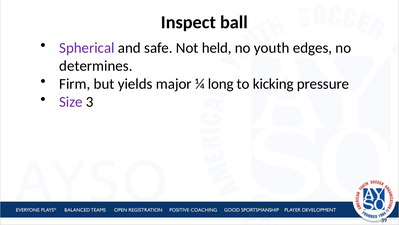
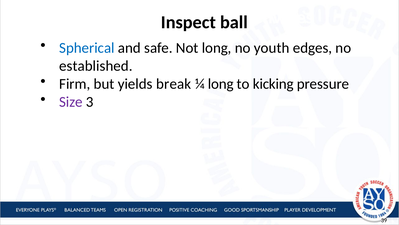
Spherical colour: purple -> blue (87, 48)
Not held: held -> long (217, 48)
determines: determines -> established (96, 66)
major: major -> break (174, 84)
